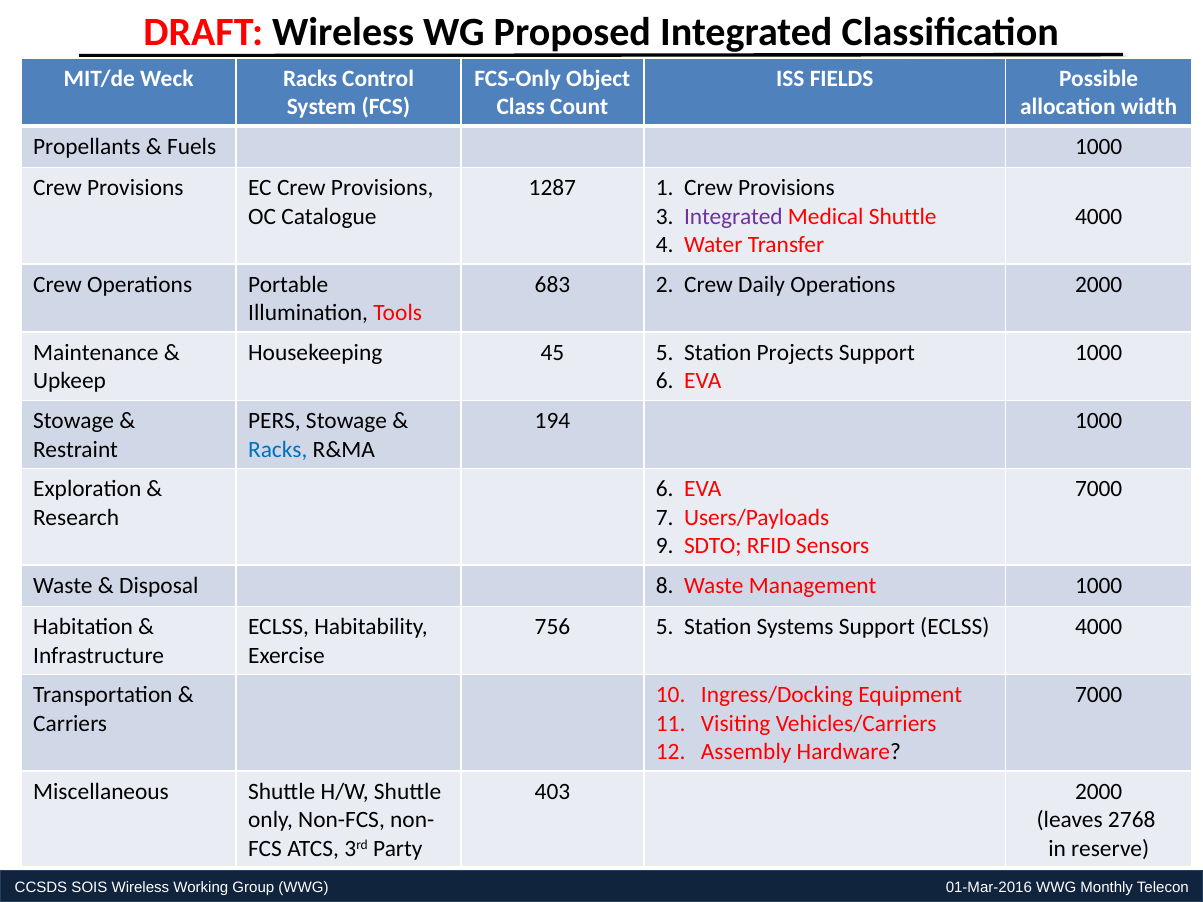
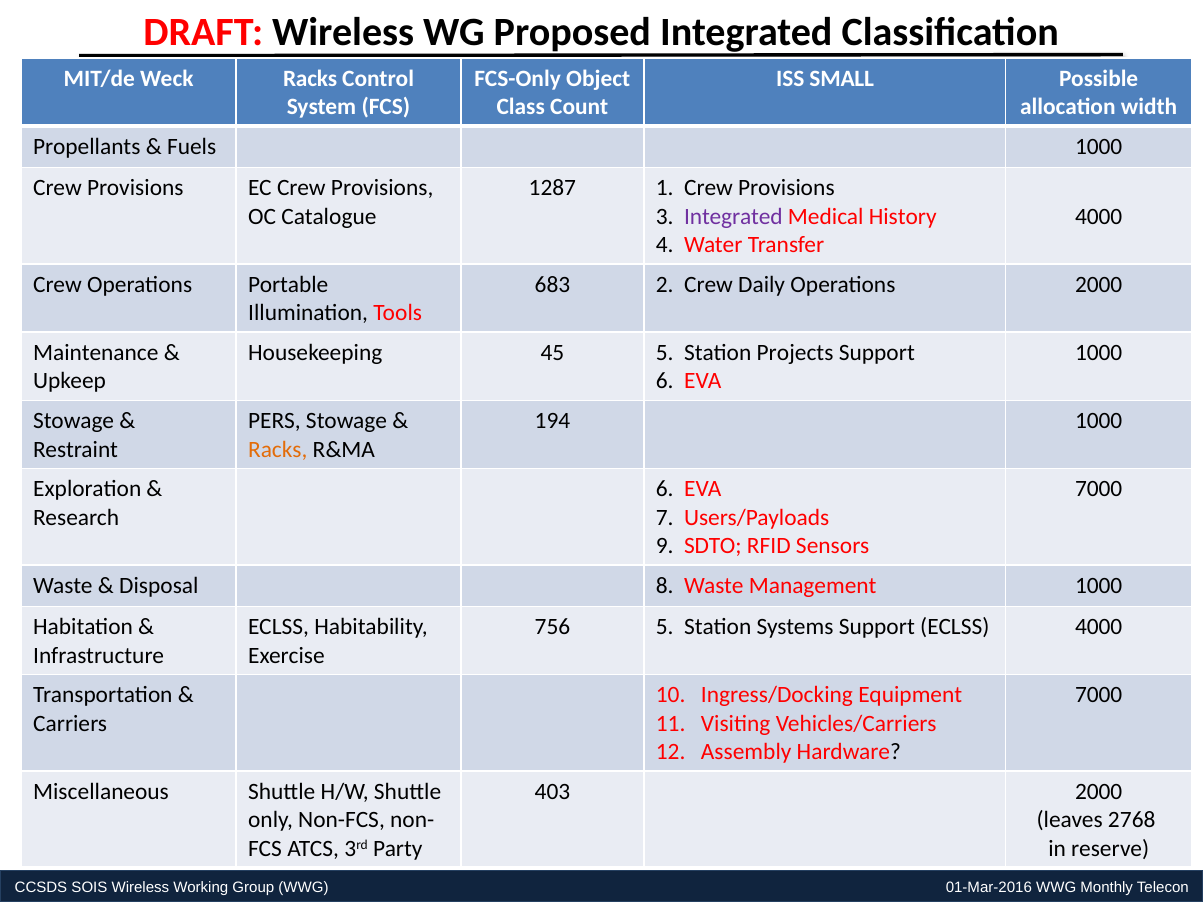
FIELDS: FIELDS -> SMALL (842, 78)
Medical Shuttle: Shuttle -> History (903, 217)
Racks colour: blue -> orange (278, 449)
